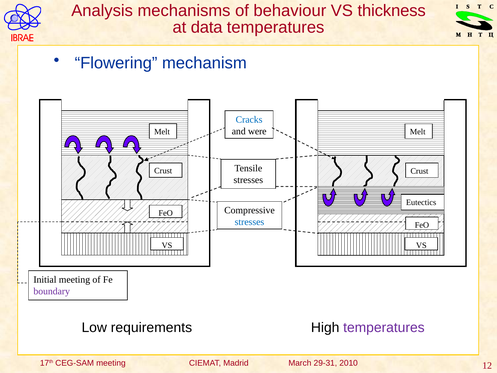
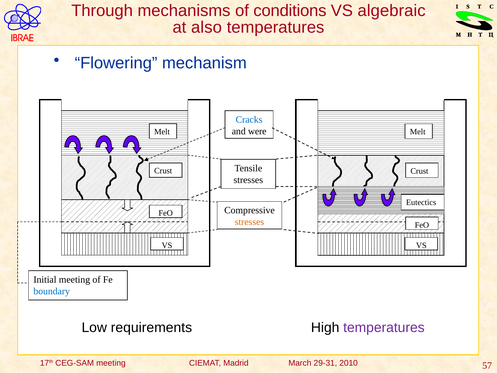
Analysis: Analysis -> Through (102, 11)
behaviour: behaviour -> conditions (290, 11)
thickness: thickness -> algebraic (392, 11)
data: data -> also (206, 27)
stresses colour: blue -> orange (249, 222)
boundary colour: purple -> blue (52, 291)
12: 12 -> 57 (487, 365)
